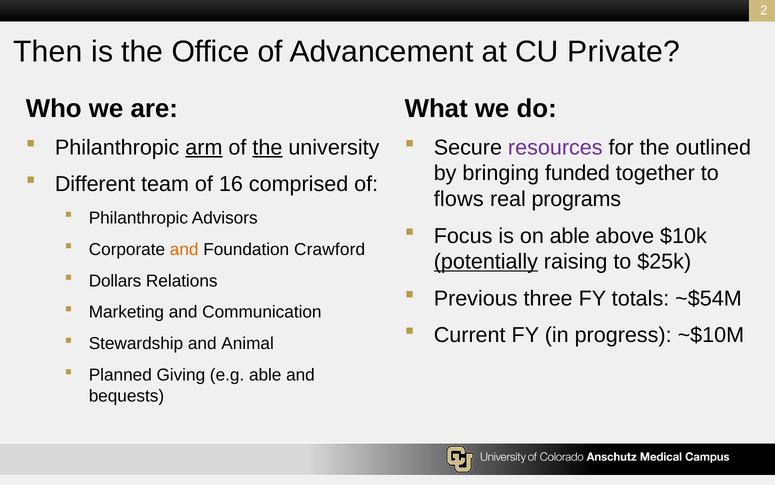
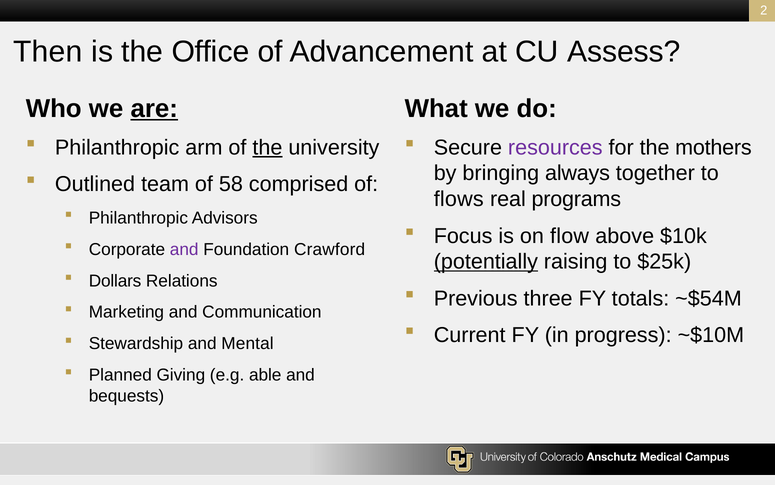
Private: Private -> Assess (624, 52)
are underline: none -> present (154, 108)
arm underline: present -> none (204, 147)
outlined: outlined -> mothers (713, 147)
funded: funded -> always (578, 173)
Different: Different -> Outlined (95, 184)
16: 16 -> 58 (231, 184)
on able: able -> flow (570, 236)
and colour: orange -> purple (184, 249)
Animal: Animal -> Mental (248, 343)
